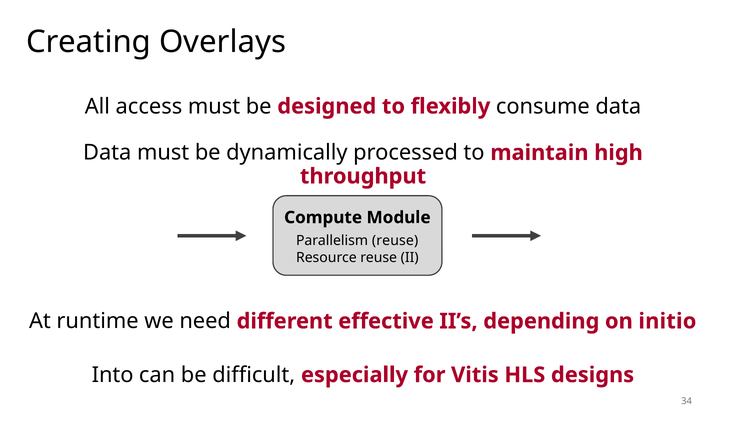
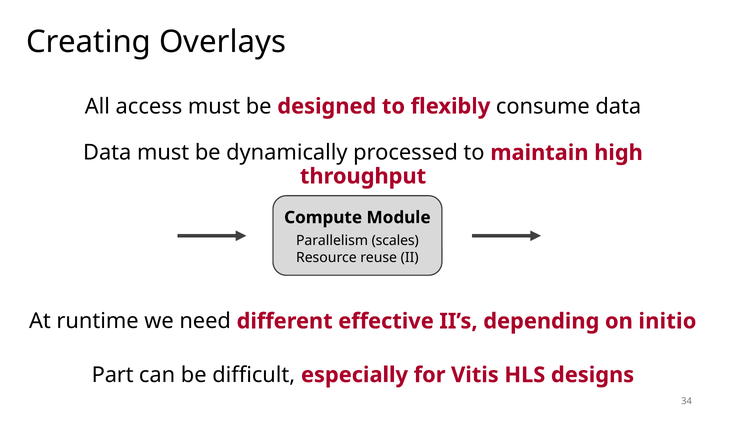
Parallelism reuse: reuse -> scales (395, 241)
Into: Into -> Part (113, 375)
